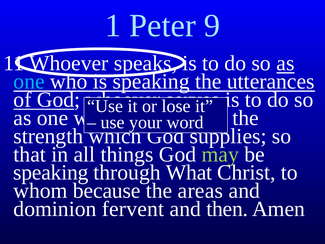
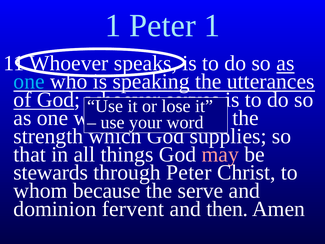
Peter 9: 9 -> 1 (212, 26)
may colour: light green -> pink (220, 154)
speaking: speaking -> stewards (51, 172)
through What: What -> Peter (189, 172)
areas: areas -> serve (200, 191)
